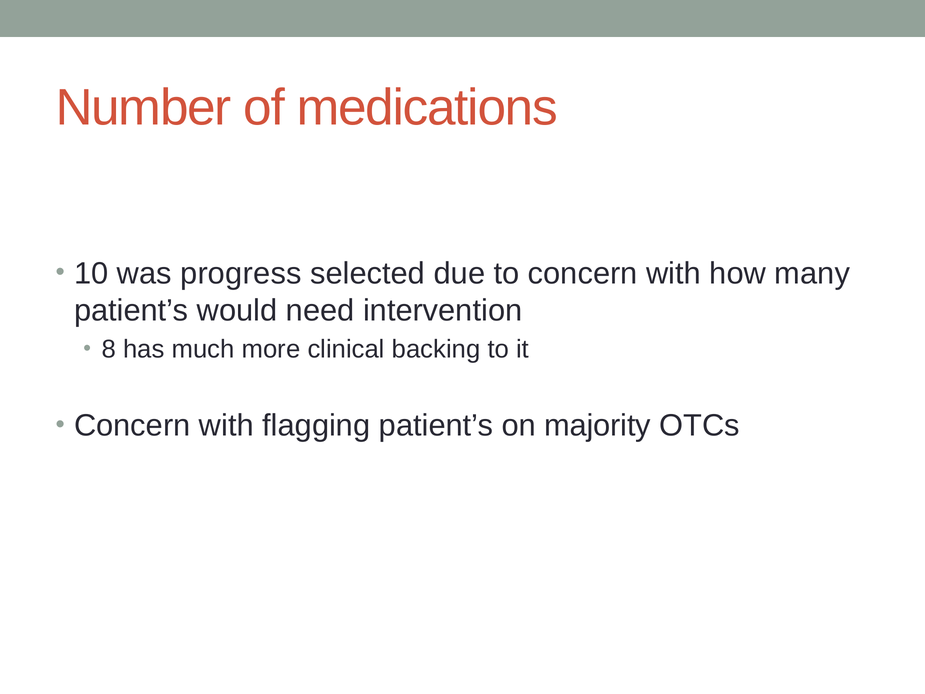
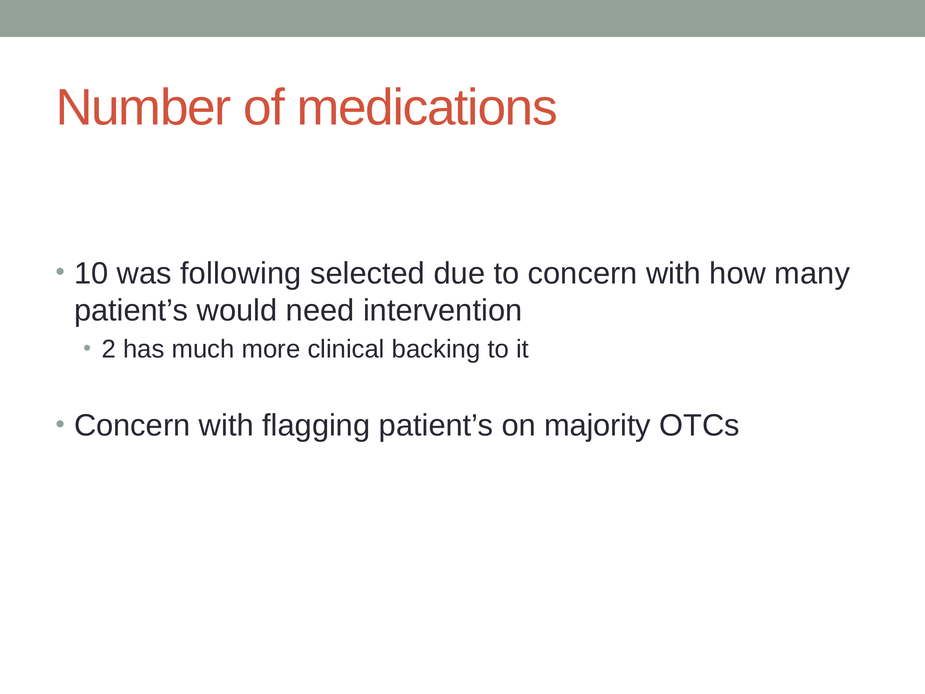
progress: progress -> following (241, 273)
8: 8 -> 2 (109, 349)
